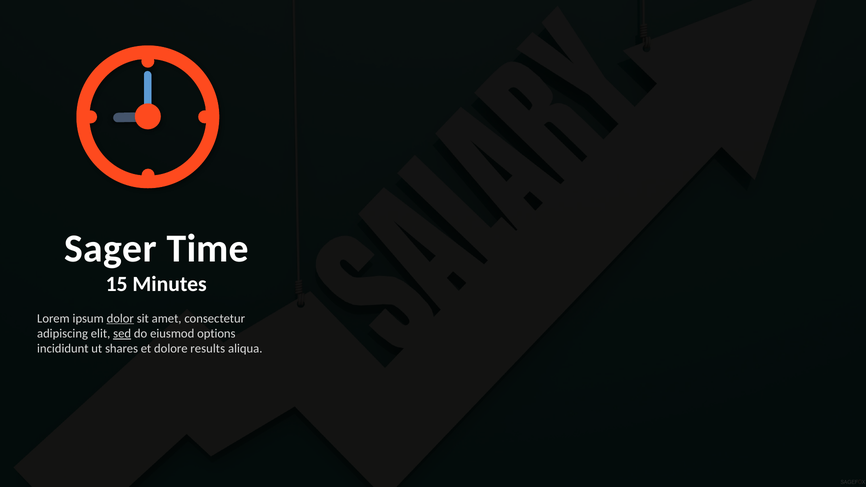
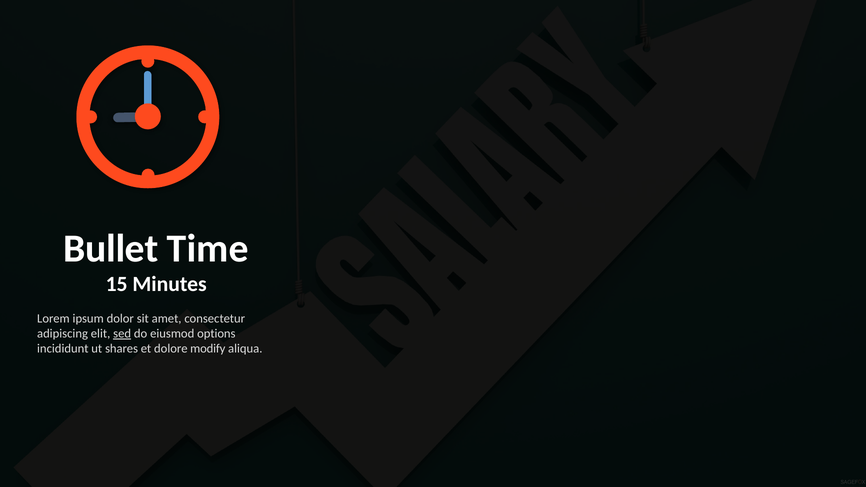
Sager: Sager -> Bullet (111, 249)
dolor underline: present -> none (120, 318)
results: results -> modify (208, 349)
